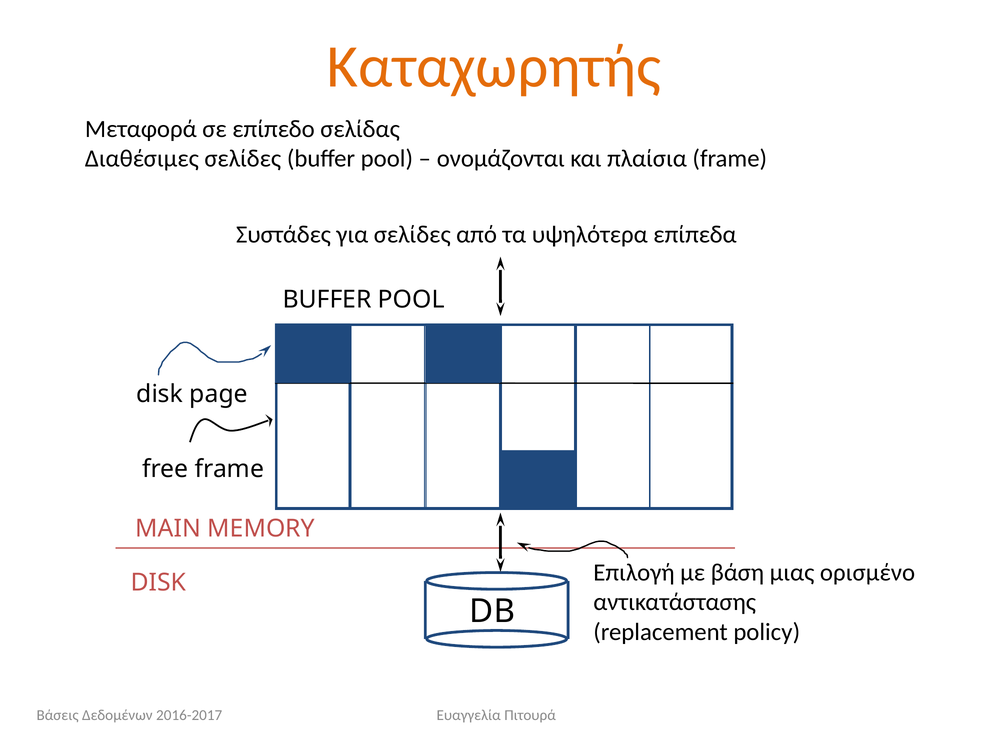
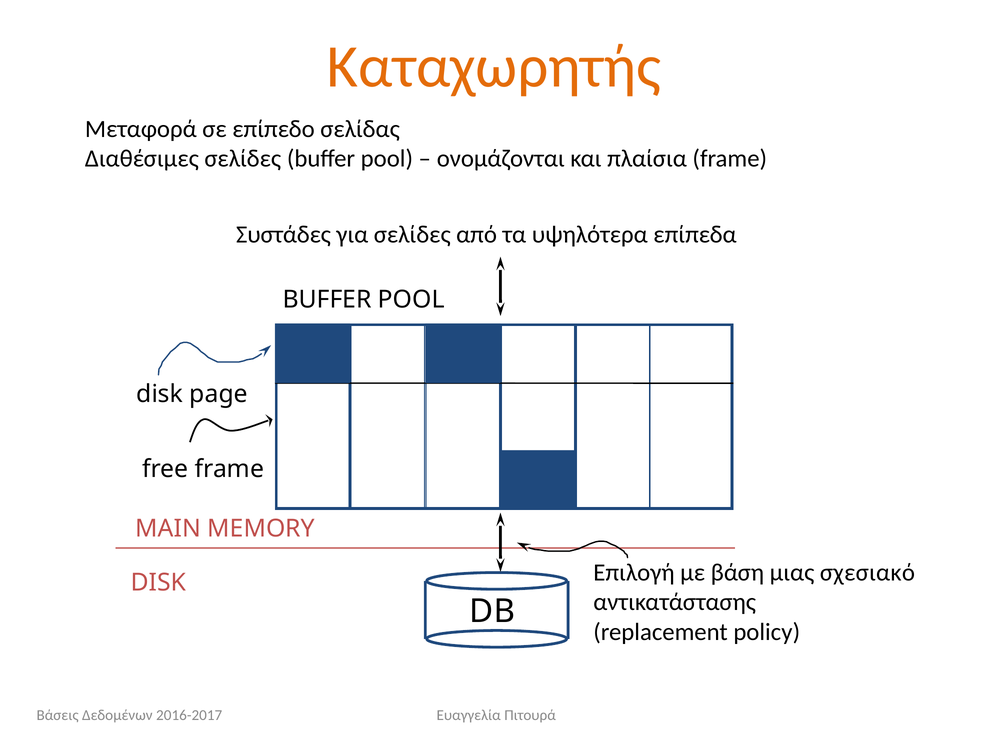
ορισμένο: ορισμένο -> σχεσιακό (867, 573)
